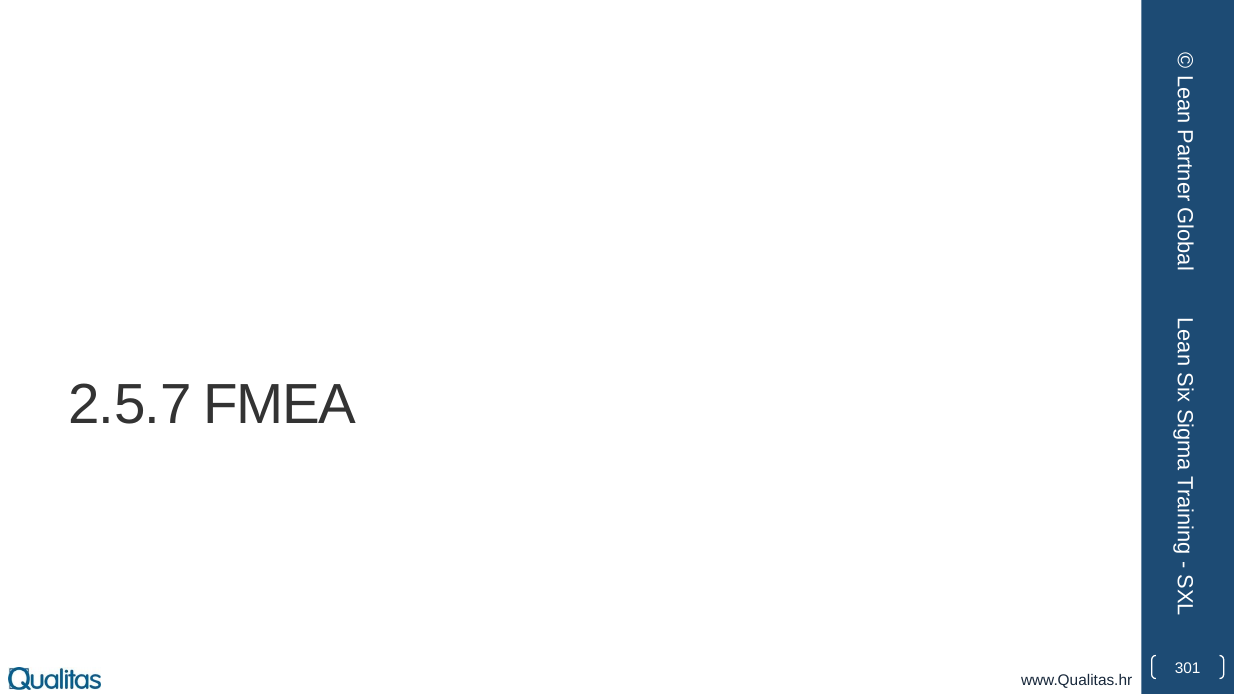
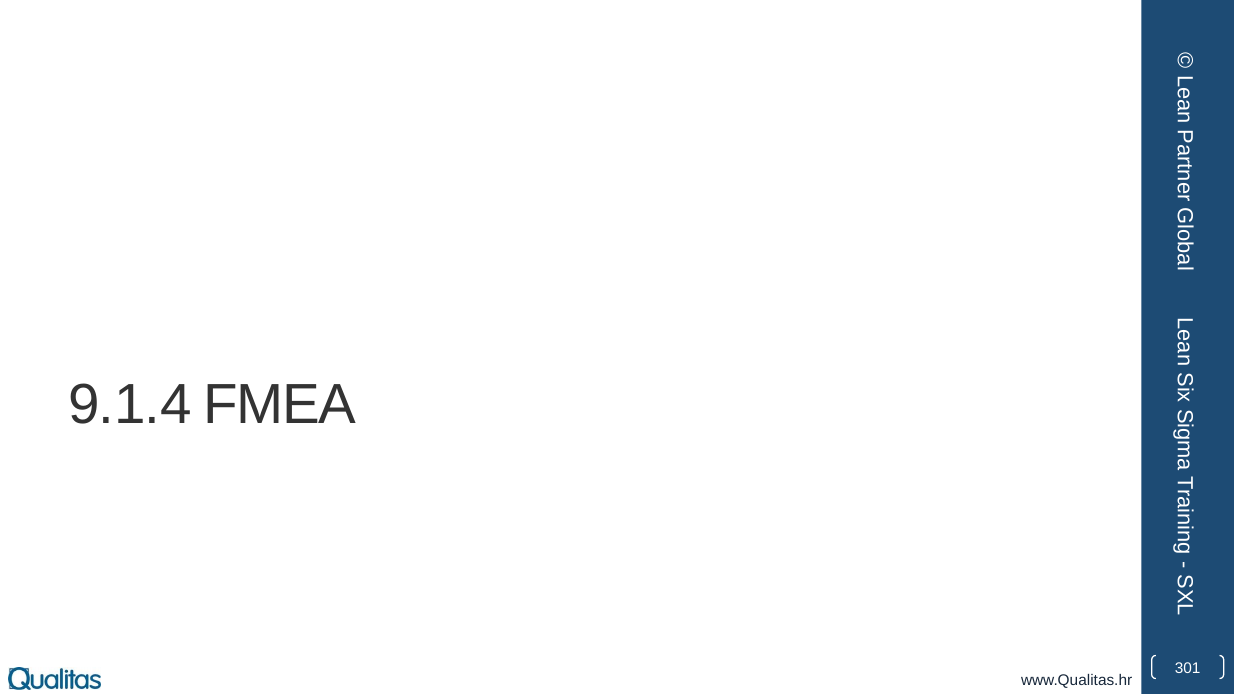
2.5.7: 2.5.7 -> 9.1.4 (130, 405)
